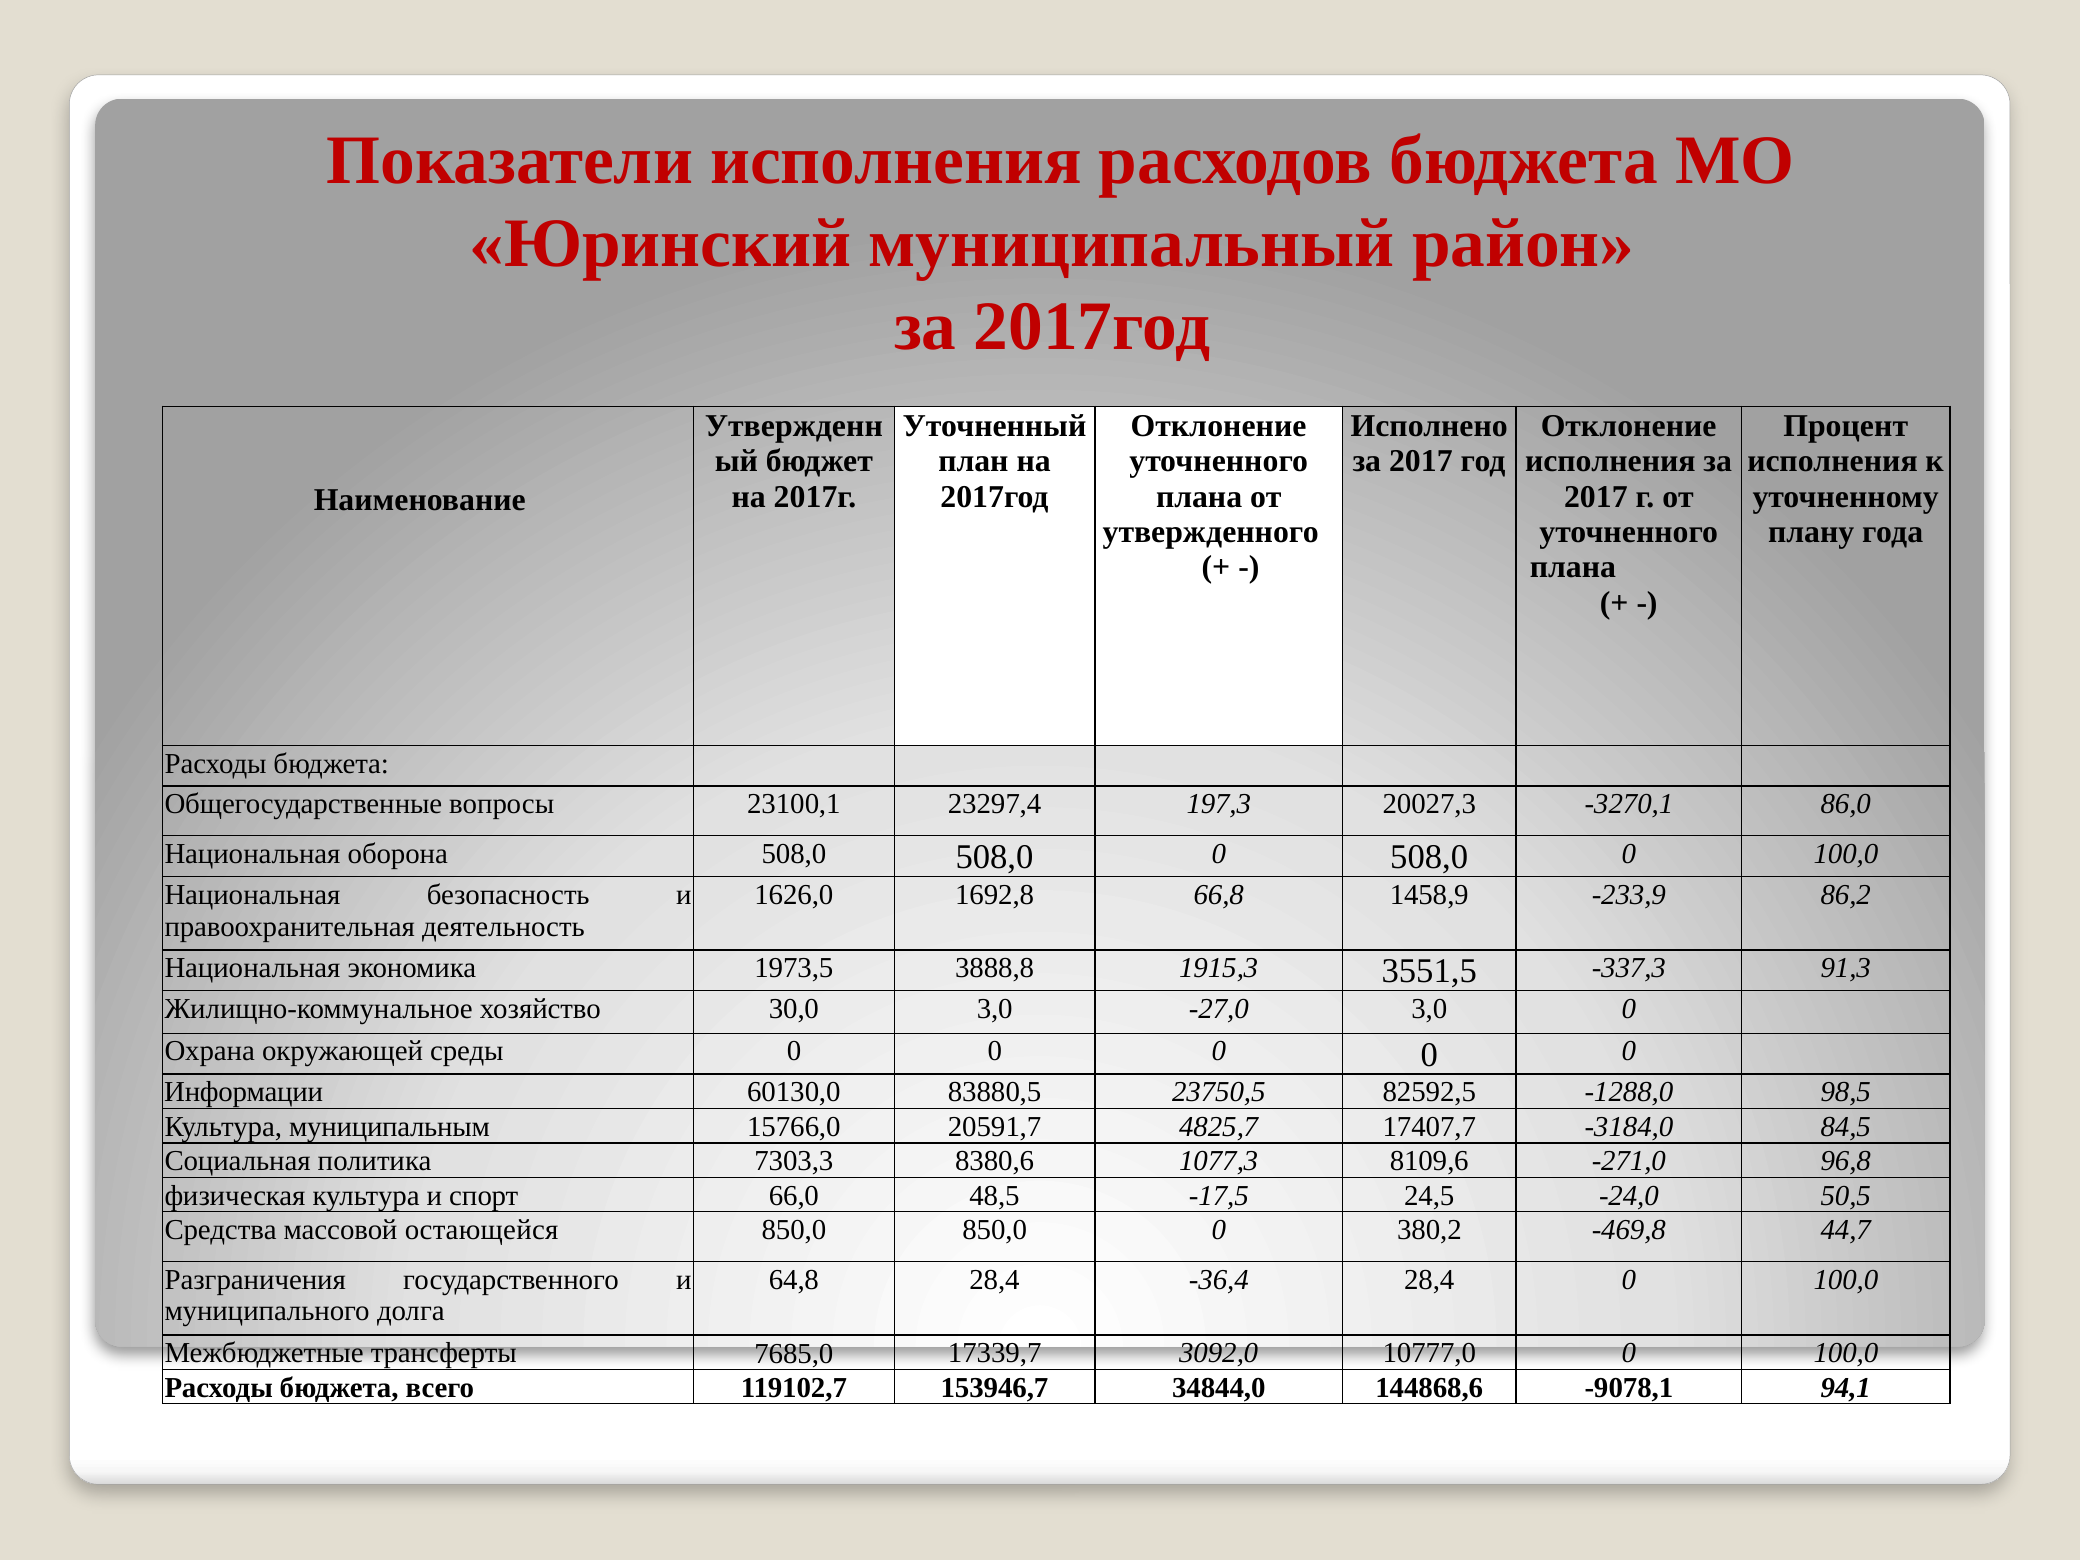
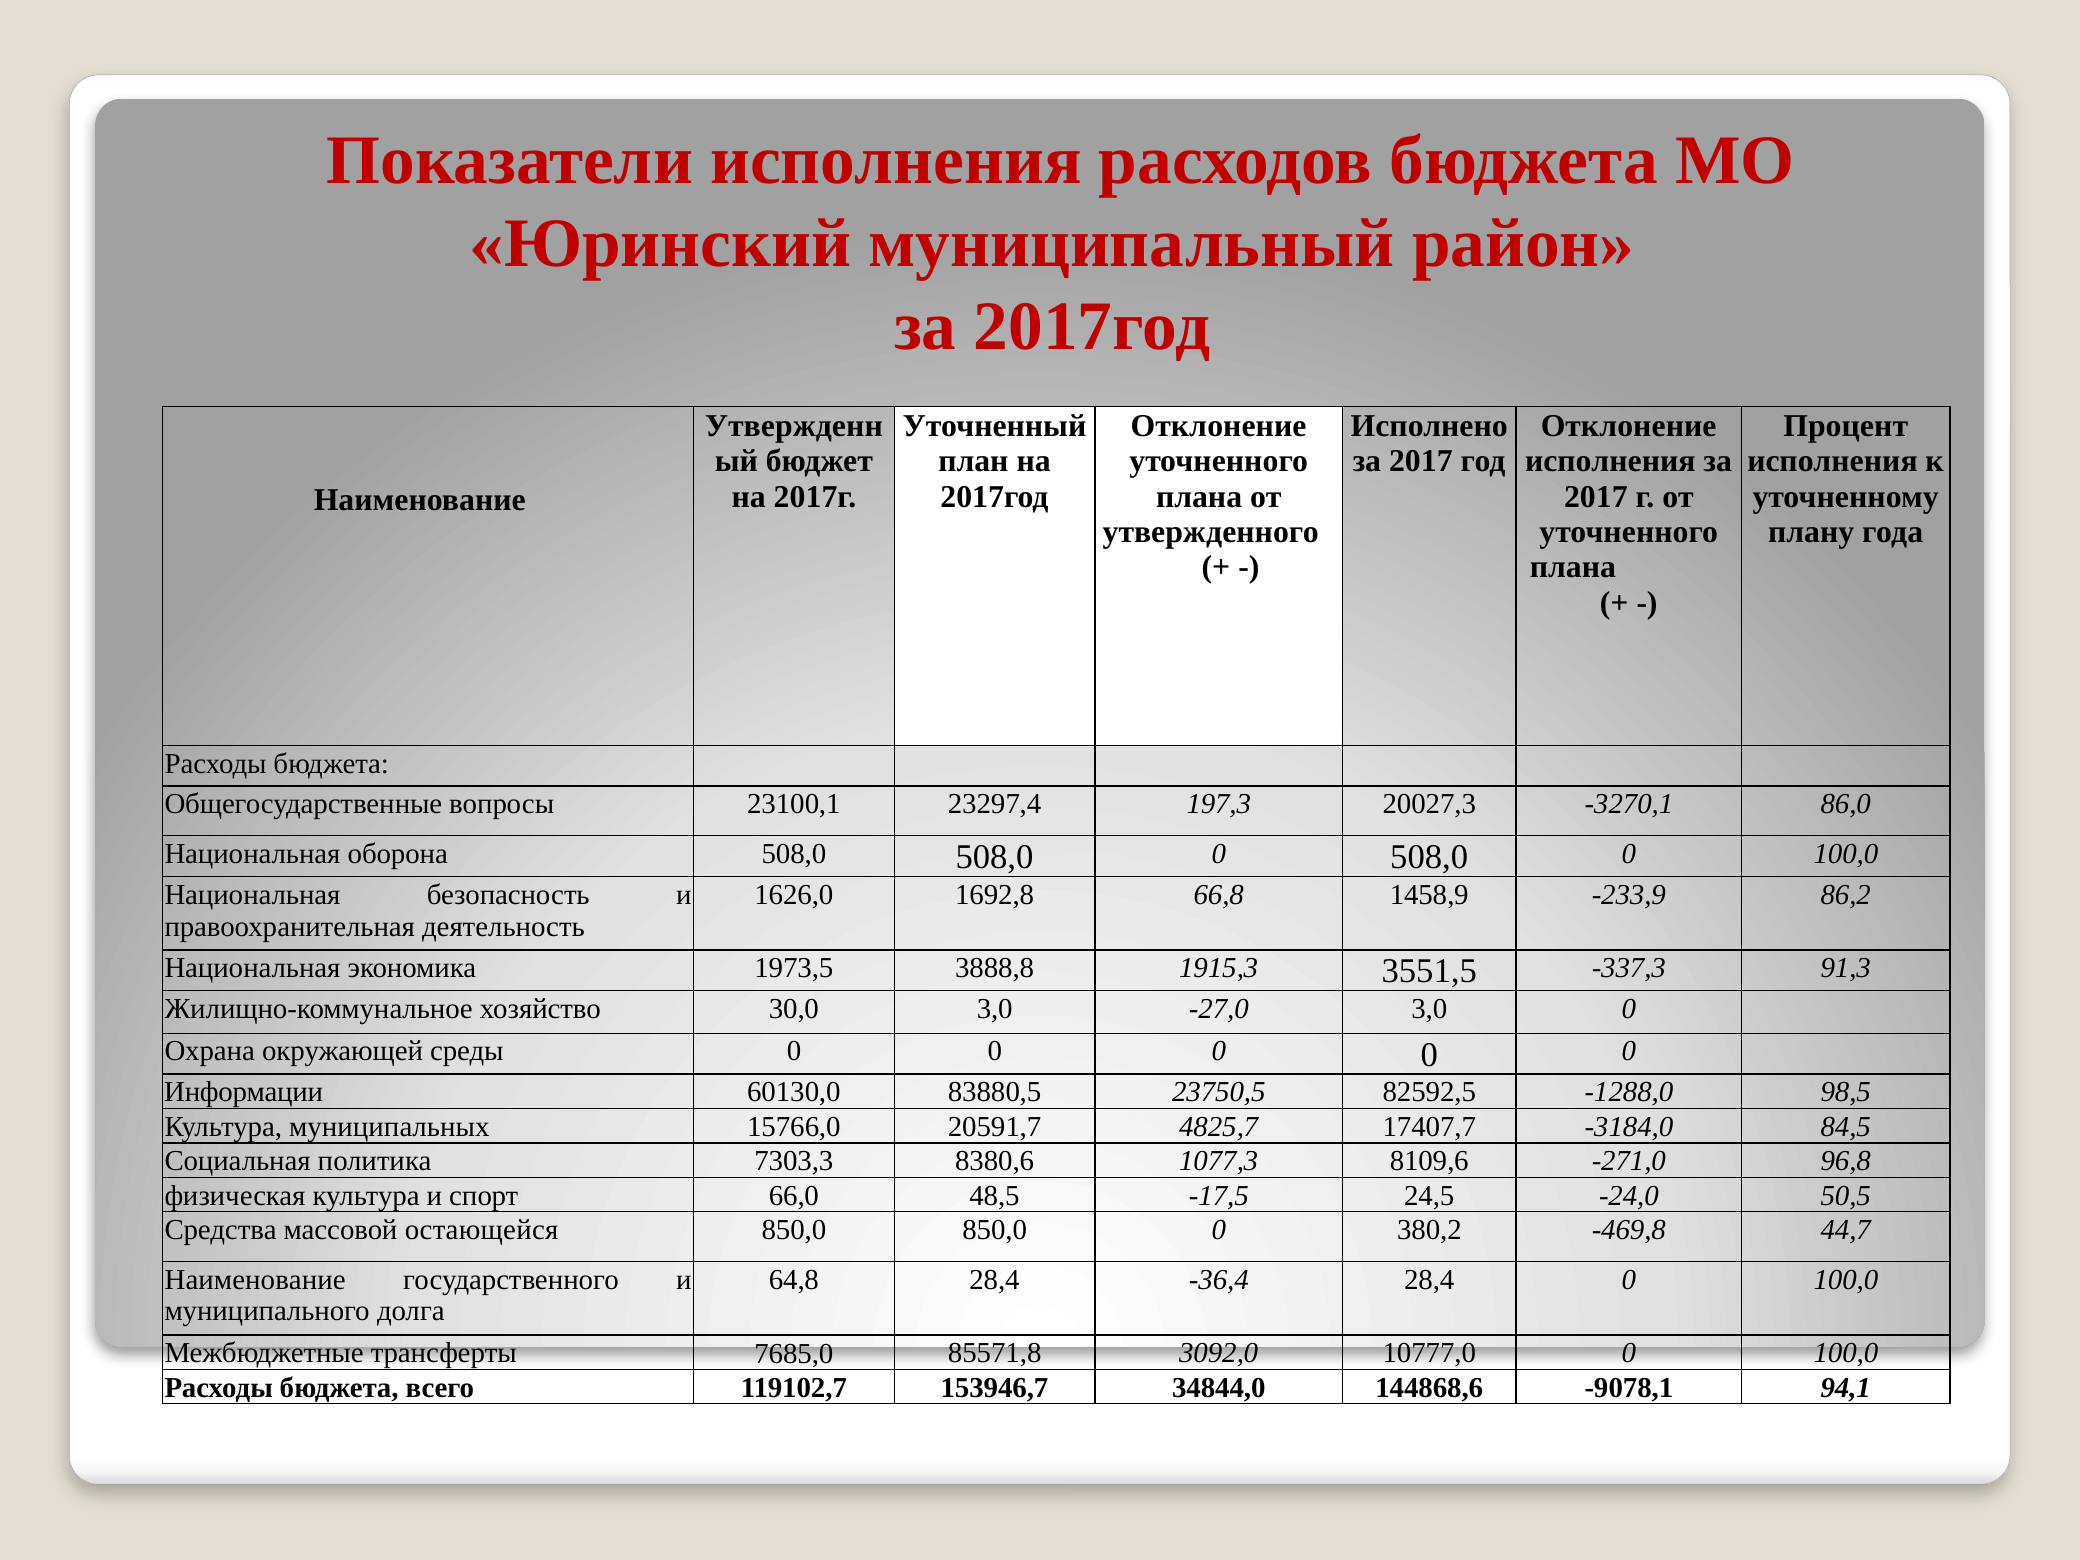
муниципальным: муниципальным -> муниципальных (389, 1127)
Разграничения: Разграничения -> Наименование (255, 1280)
17339,7: 17339,7 -> 85571,8 (995, 1353)
